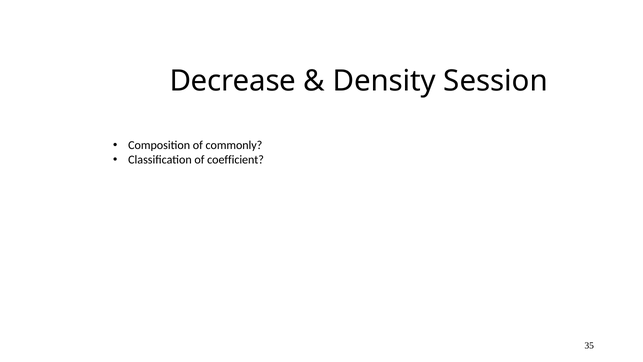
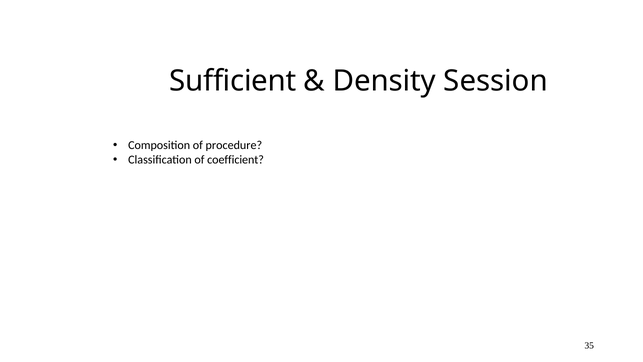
Decrease: Decrease -> Sufficient (233, 81)
commonly: commonly -> procedure (234, 145)
